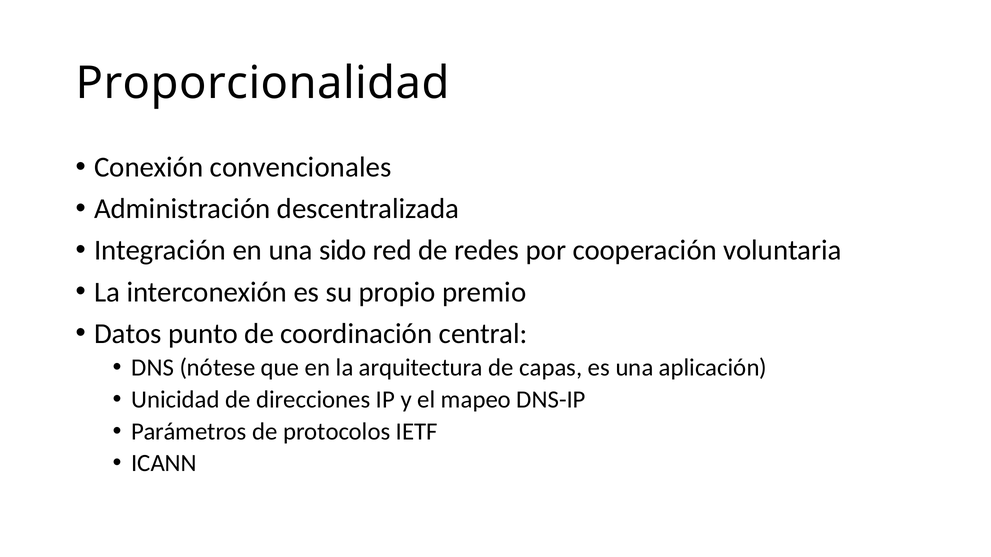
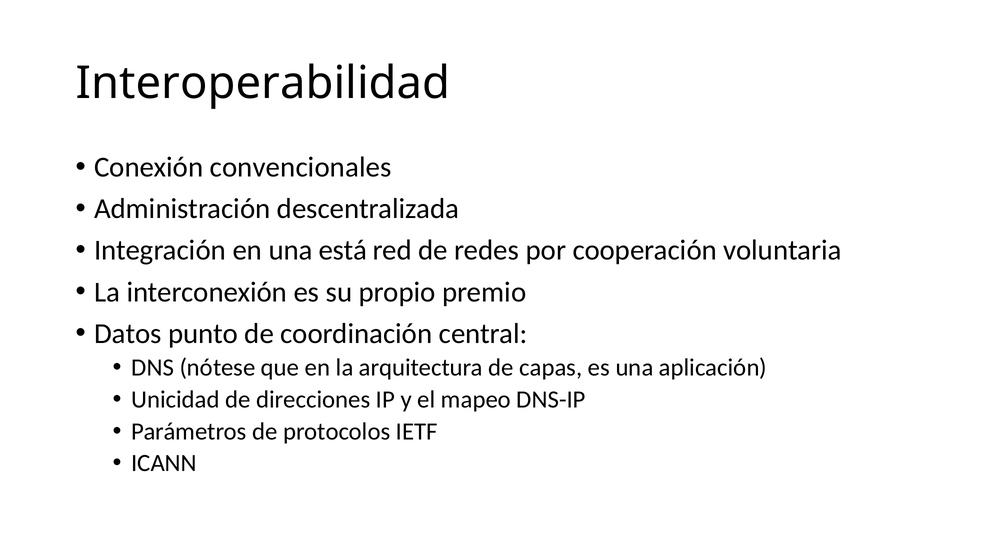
Proporcionalidad: Proporcionalidad -> Interoperabilidad (263, 83)
sido: sido -> está (343, 251)
